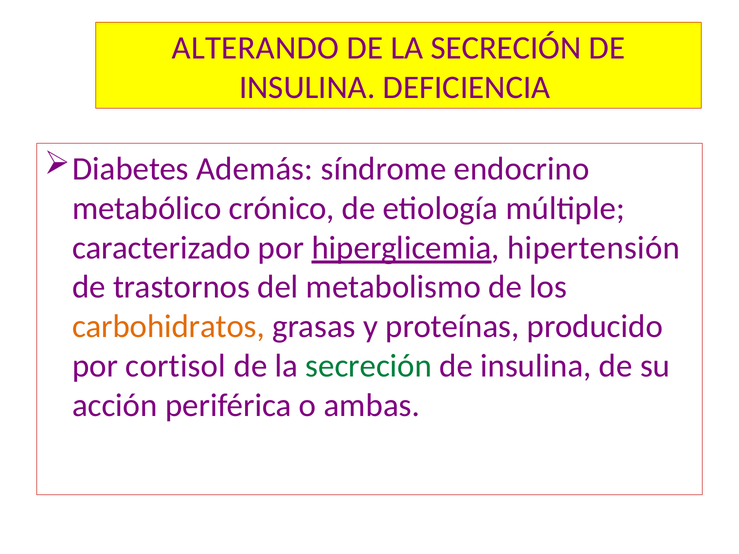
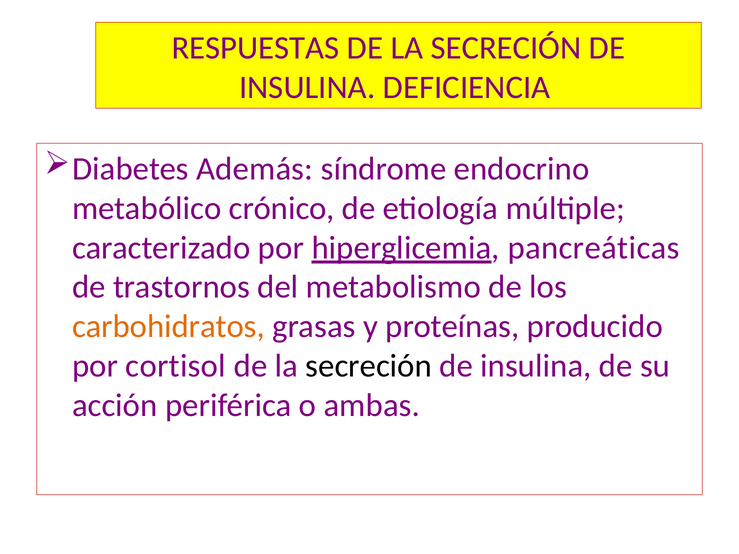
ALTERANDO: ALTERANDO -> RESPUESTAS (256, 48)
hipertensión: hipertensión -> pancreáticas (594, 248)
secreción colour: green -> black (369, 366)
